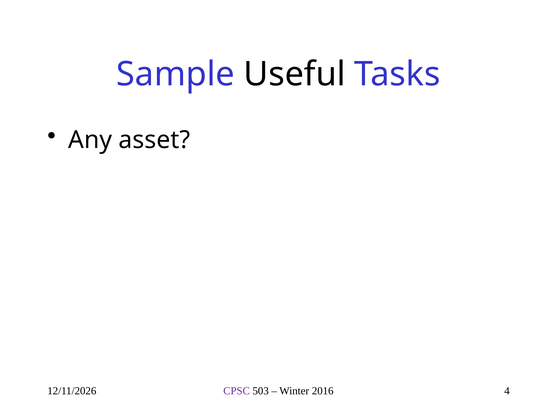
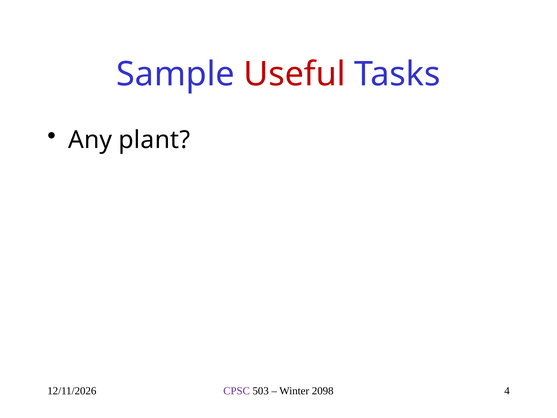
Useful colour: black -> red (295, 74)
asset: asset -> plant (154, 140)
2016: 2016 -> 2098 (323, 391)
